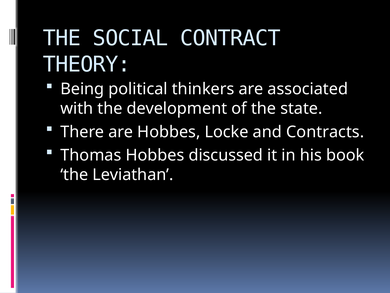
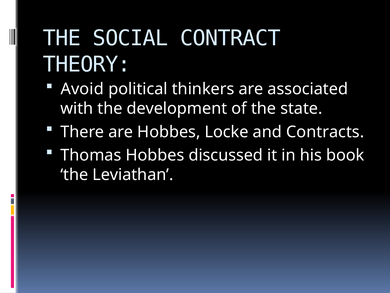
Being: Being -> Avoid (82, 89)
